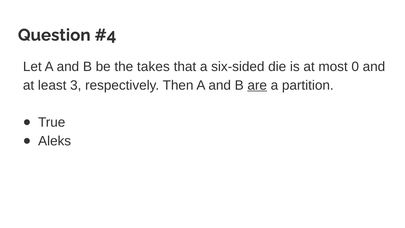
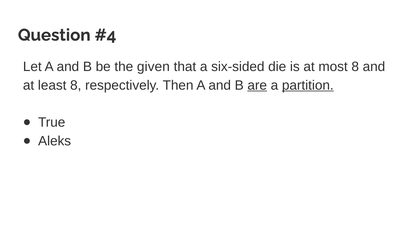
takes: takes -> given (153, 67)
most 0: 0 -> 8 (355, 67)
least 3: 3 -> 8 (76, 85)
partition underline: none -> present (308, 85)
